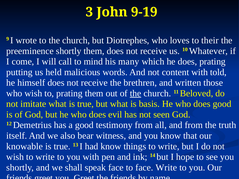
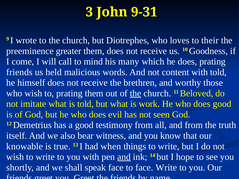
9-19: 9-19 -> 9-31 (144, 12)
preeminence shortly: shortly -> greater (69, 51)
Whatever: Whatever -> Goodness (208, 51)
putting: putting -> friends (19, 72)
written: written -> worthy (188, 83)
what is true: true -> told (86, 104)
basis: basis -> work (149, 104)
had know: know -> when (111, 146)
and underline: none -> present (124, 157)
